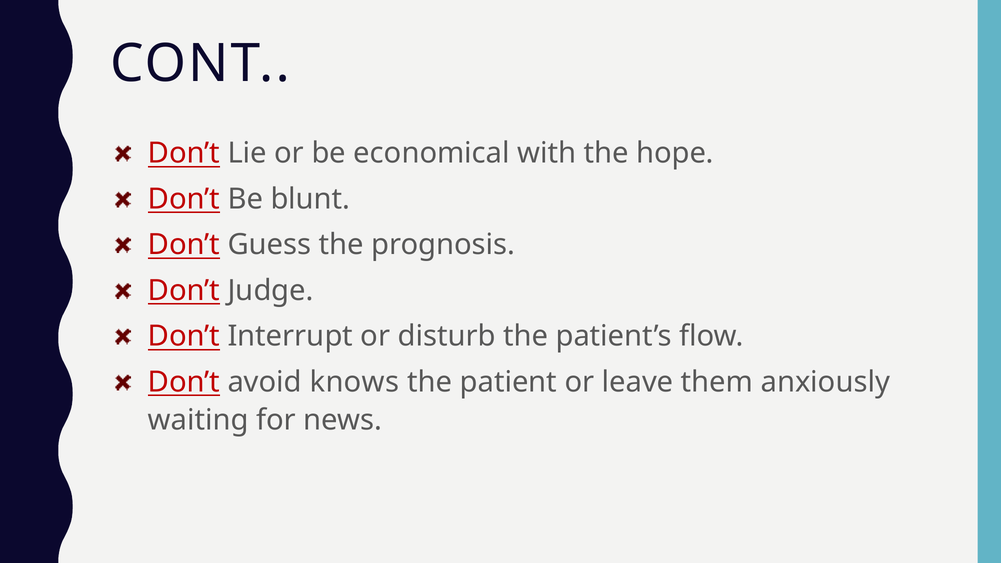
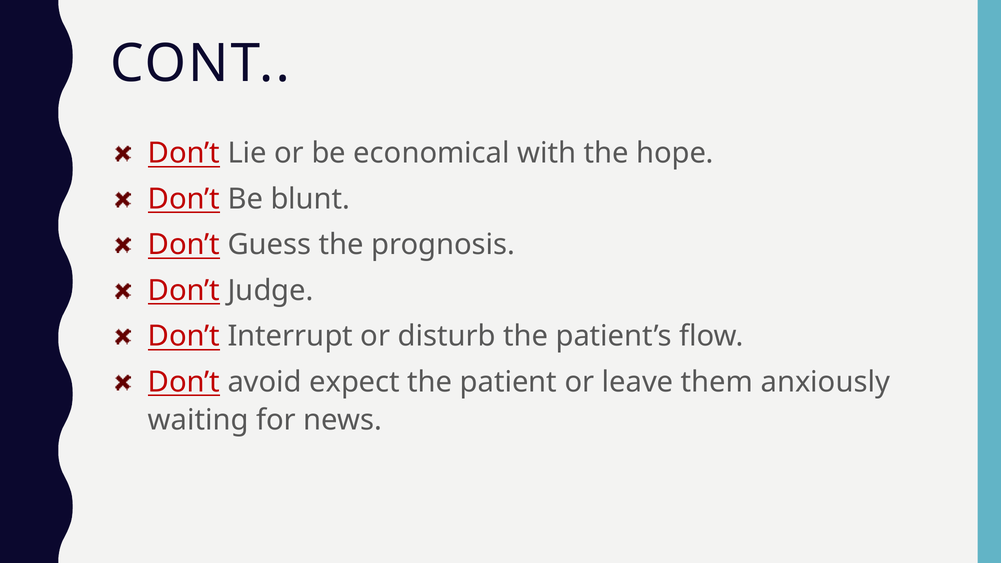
knows: knows -> expect (355, 382)
